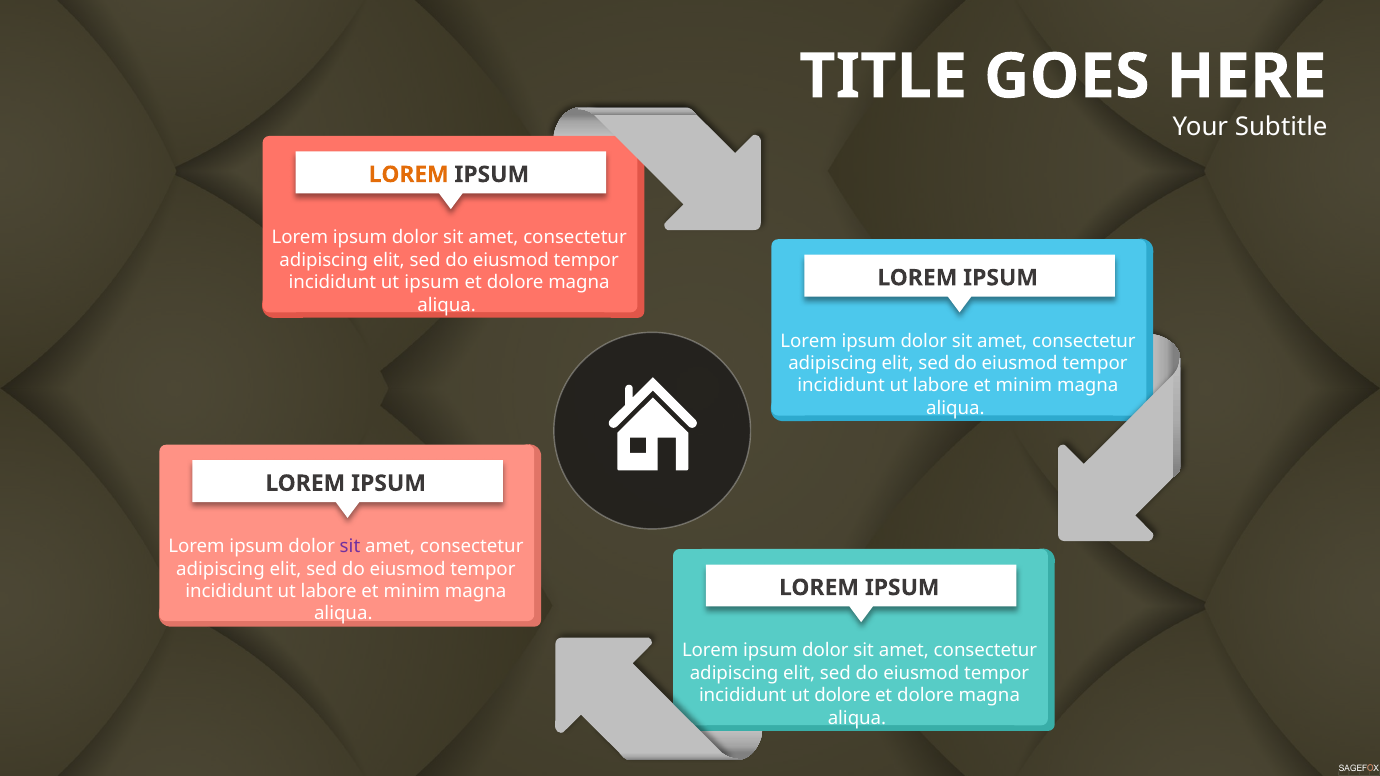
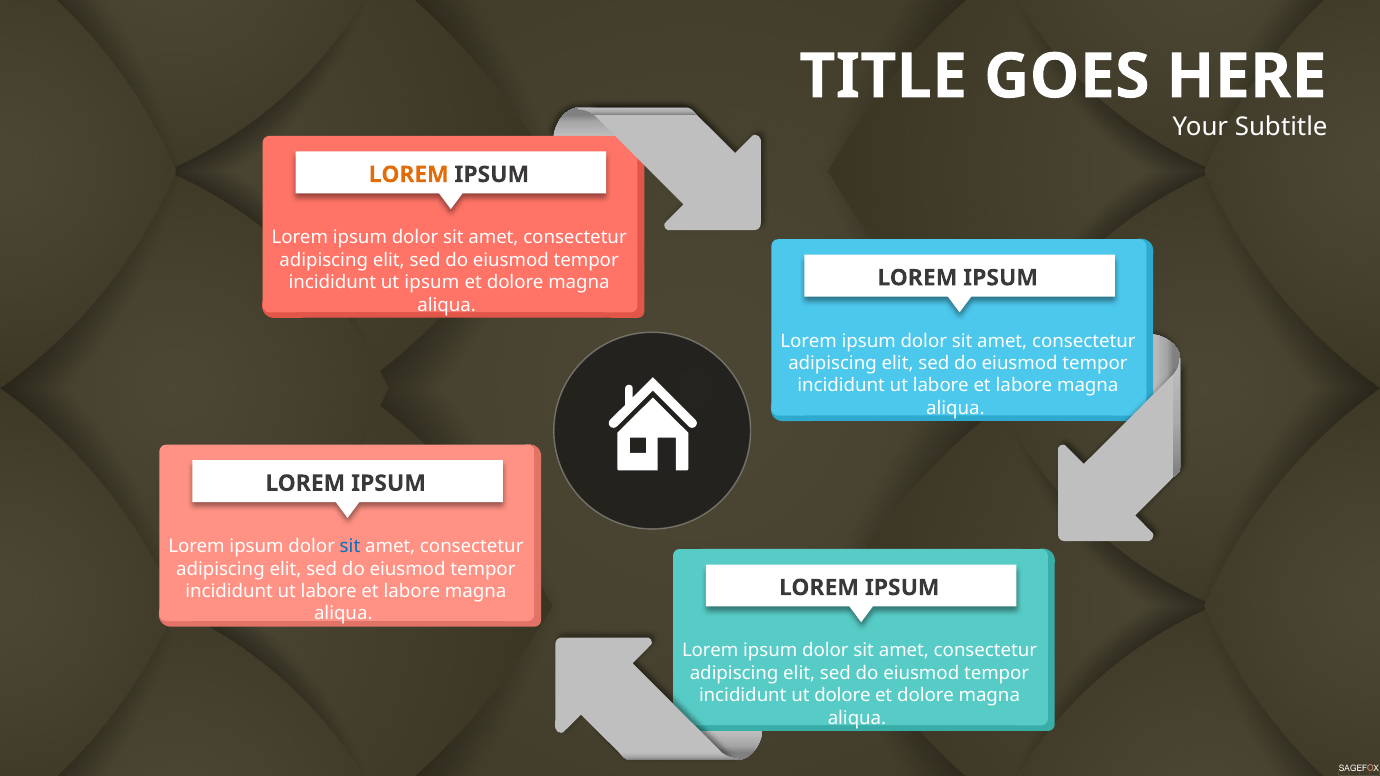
minim: minim -> labore (1024, 386)
sit colour: purple -> blue (350, 547)
minim: minim -> labore (412, 592)
